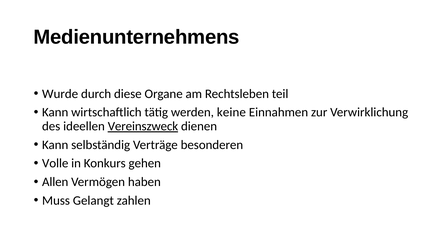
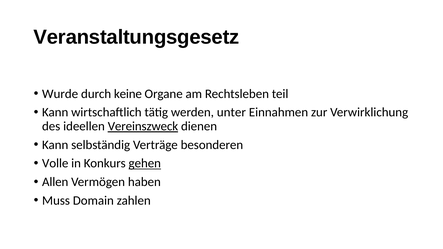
Medienunternehmens: Medienunternehmens -> Veranstaltungsgesetz (136, 37)
diese: diese -> keine (128, 94)
keine: keine -> unter (231, 112)
gehen underline: none -> present (145, 164)
Gelangt: Gelangt -> Domain (93, 201)
